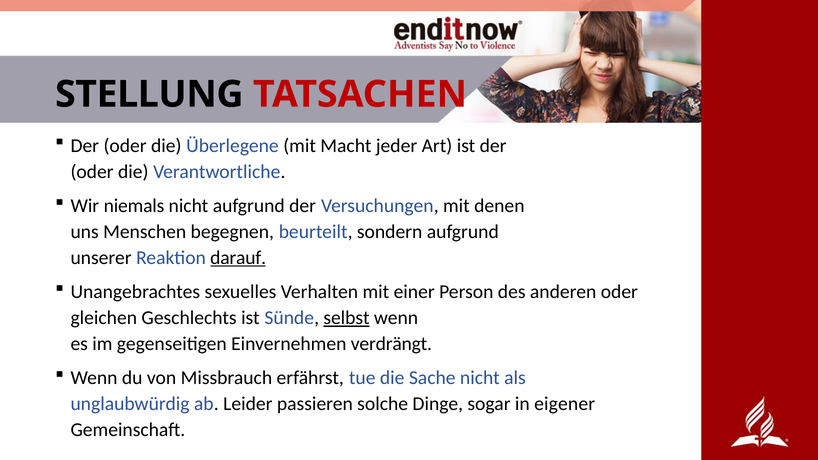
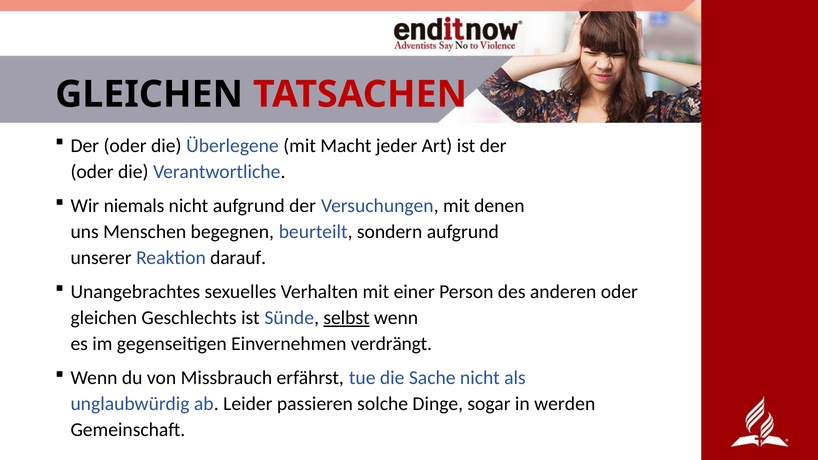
STELLUNG: STELLUNG -> GLEICHEN (149, 94)
darauf underline: present -> none (238, 258)
eigener: eigener -> werden (565, 404)
